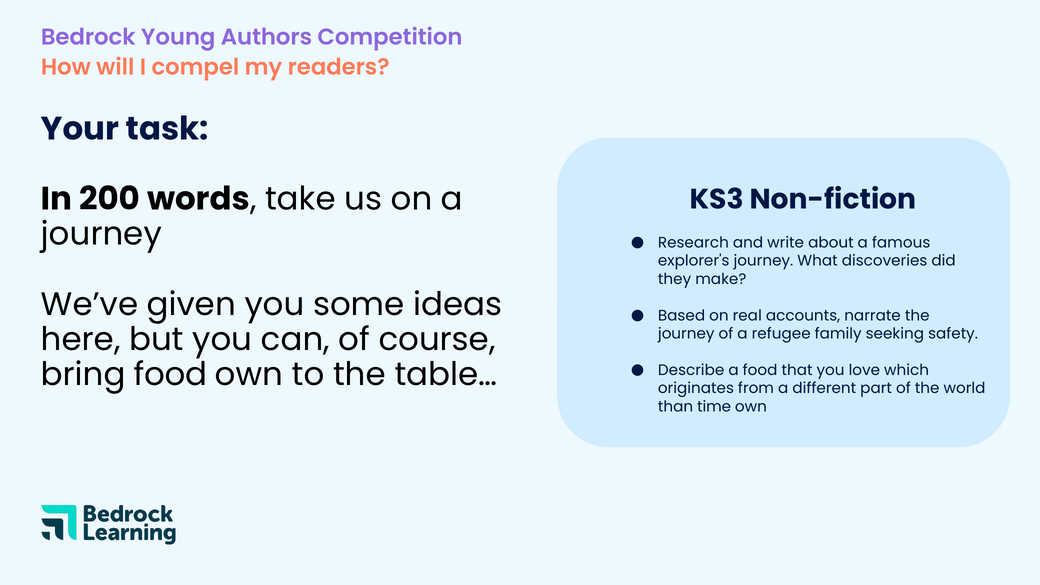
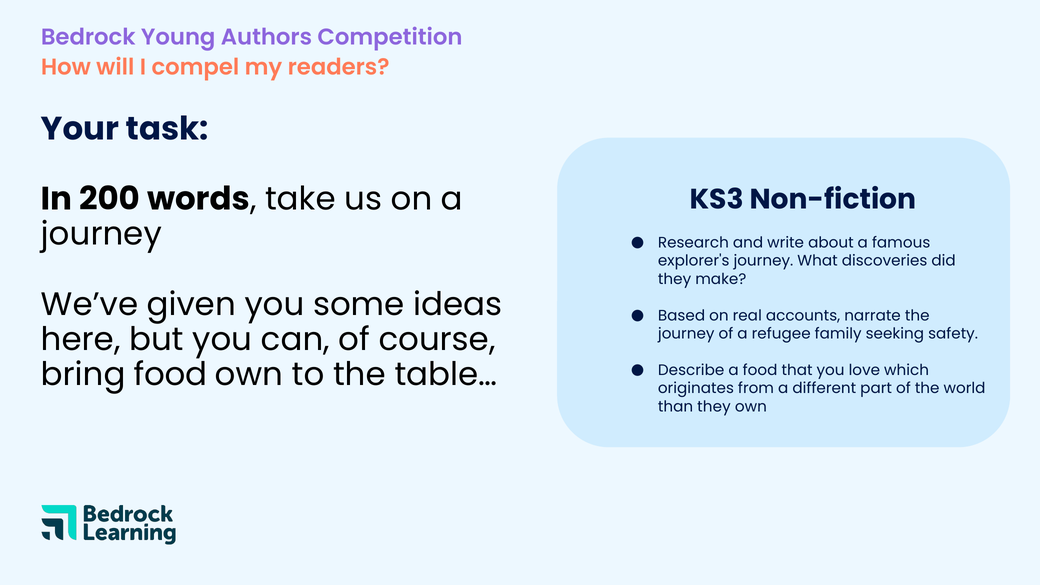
than time: time -> they (714, 407)
